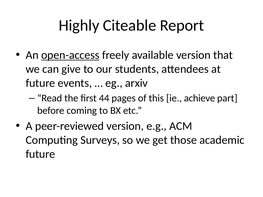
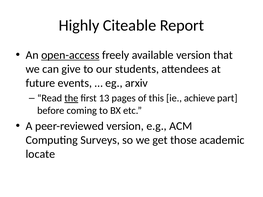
the underline: none -> present (71, 98)
44: 44 -> 13 (104, 98)
future: future -> locate (40, 154)
